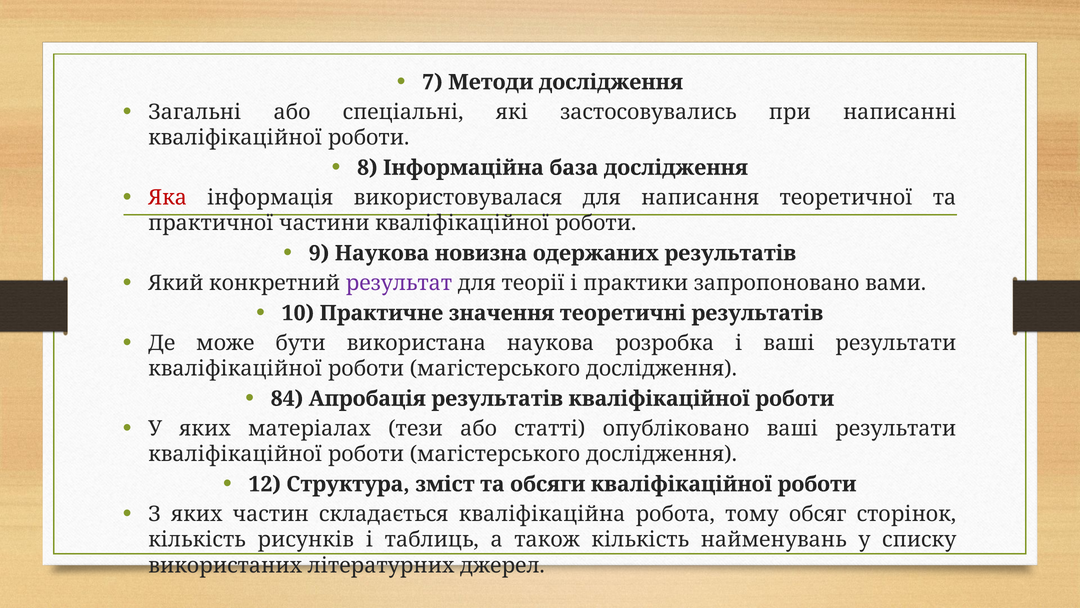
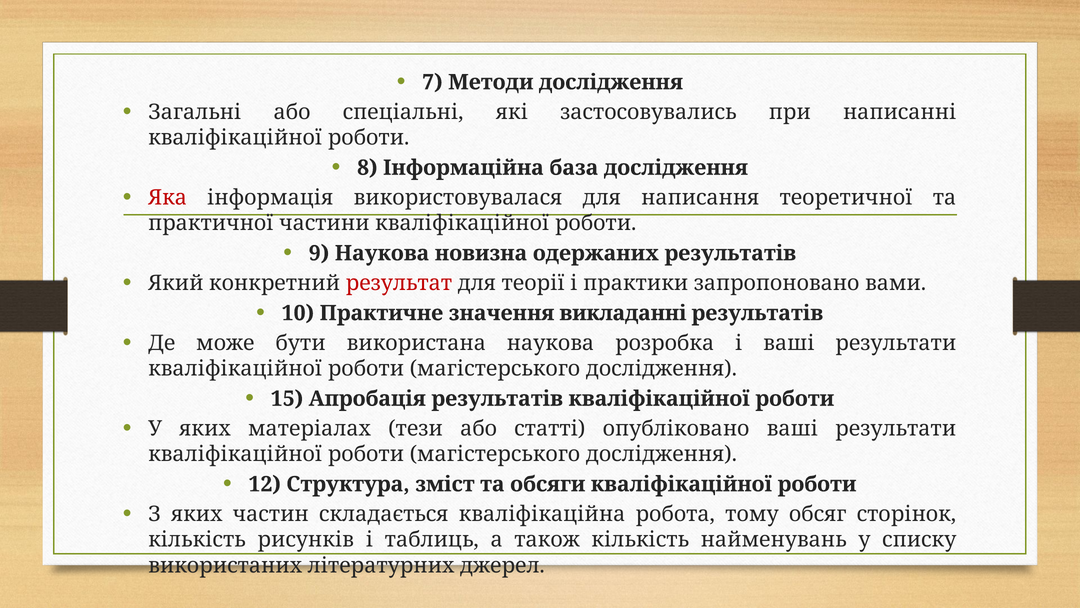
результат colour: purple -> red (399, 283)
теоретичні: теоретичні -> викладанні (623, 313)
84: 84 -> 15 (287, 398)
